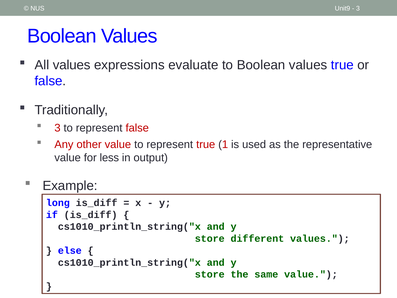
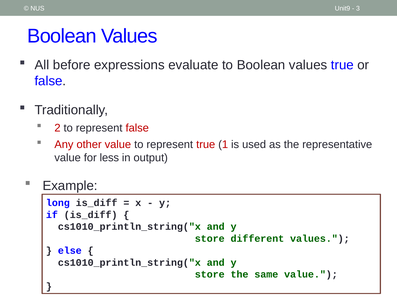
All values: values -> before (72, 65)
3: 3 -> 2 (57, 128)
